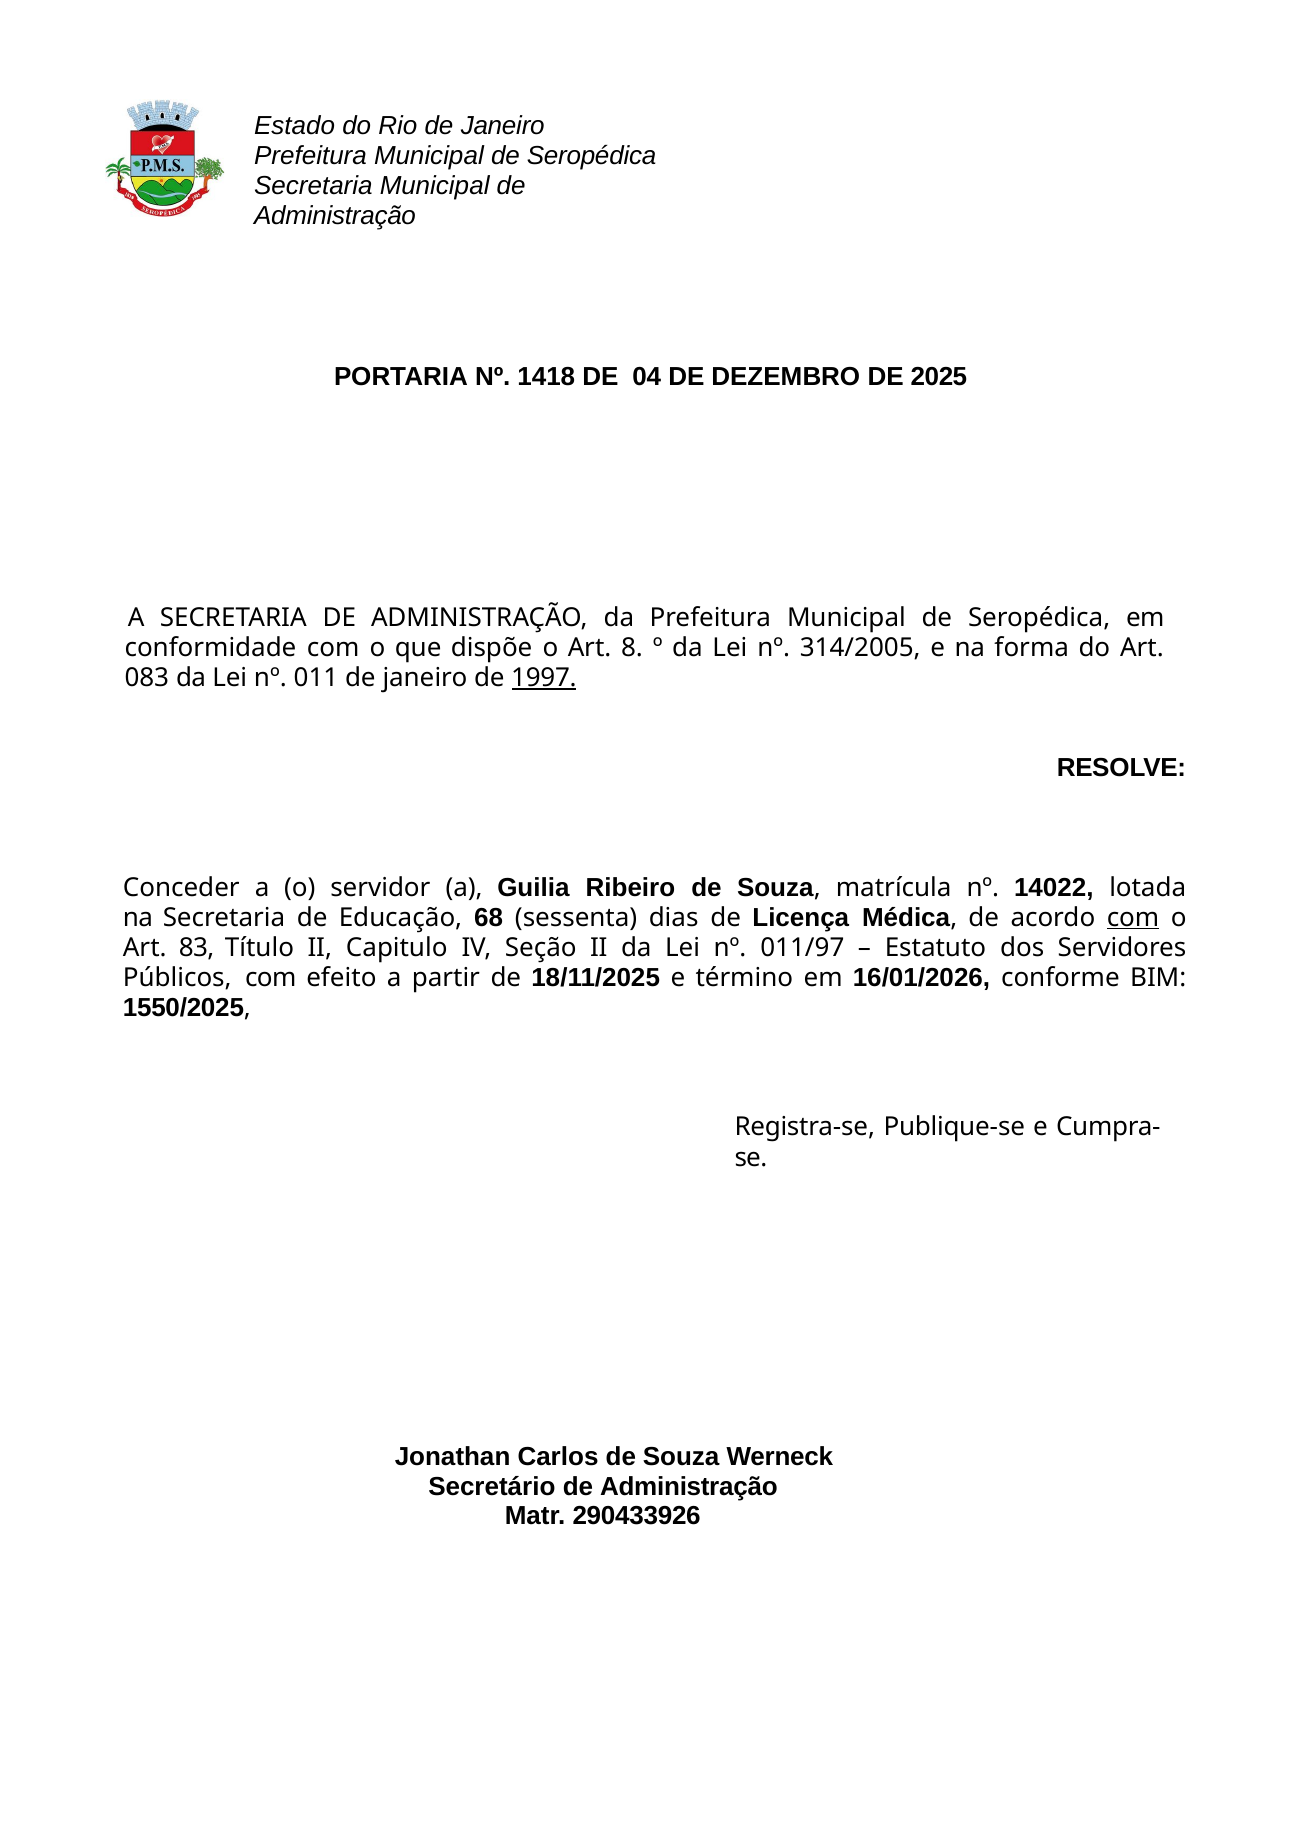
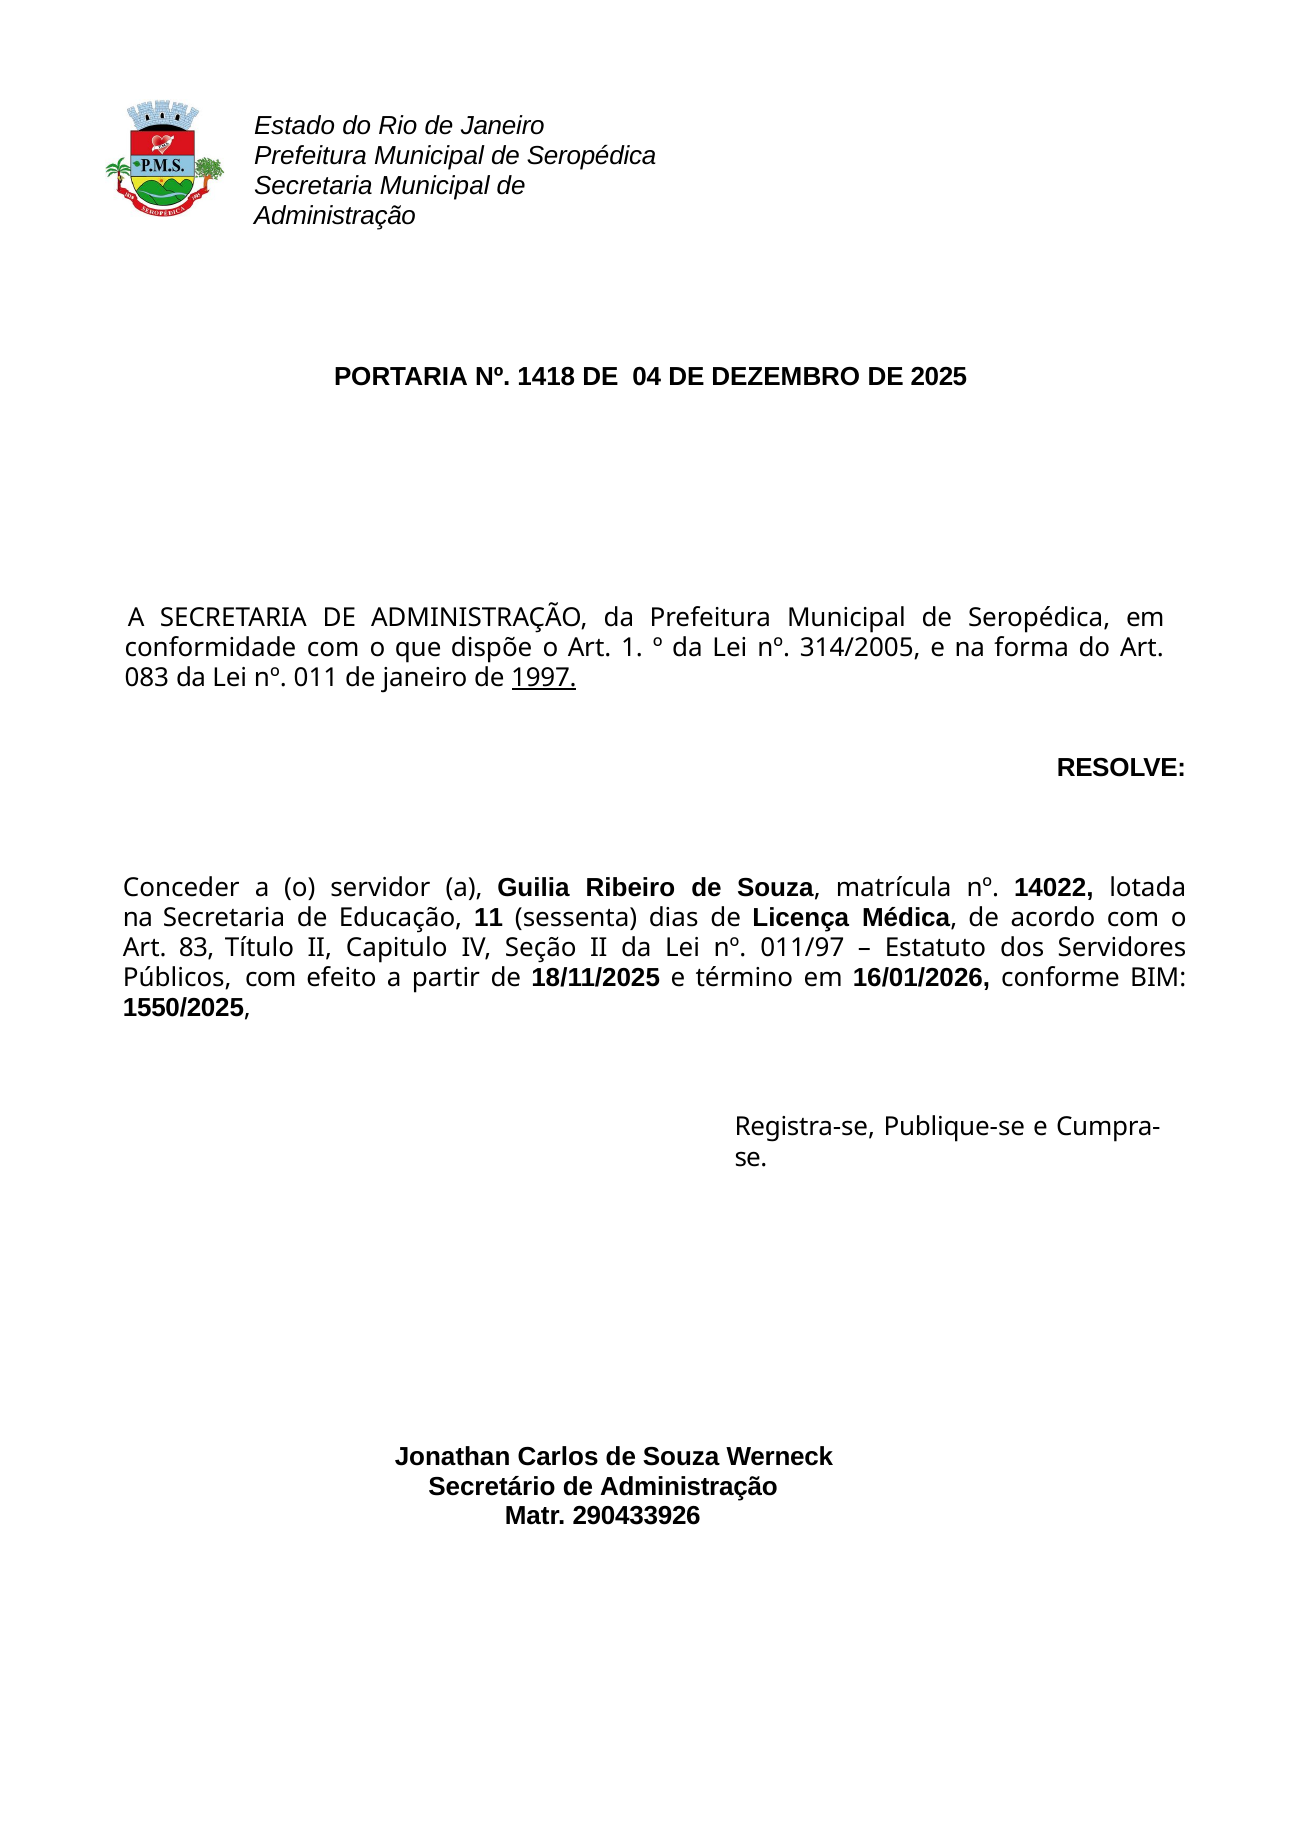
8: 8 -> 1 (632, 648)
68: 68 -> 11 (489, 917)
com underline: present -> none (1133, 917)
